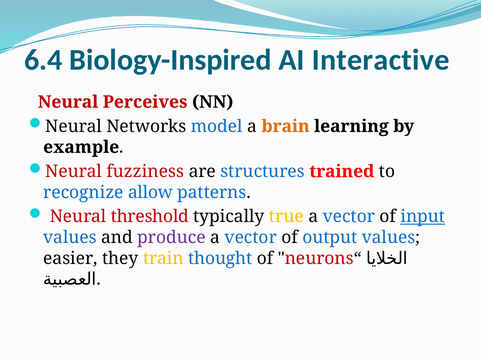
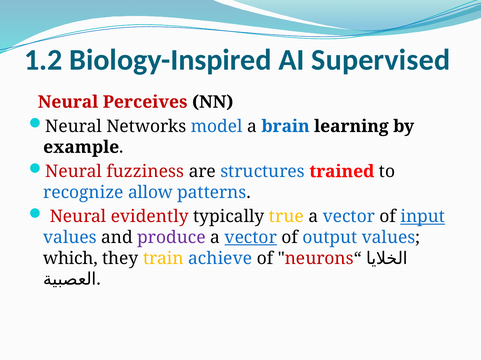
6.4: 6.4 -> 1.2 (43, 60)
Interactive: Interactive -> Supervised (381, 60)
brain colour: orange -> blue (286, 127)
threshold: threshold -> evidently (150, 217)
vector underline: none -> present (251, 238)
easier: easier -> which (71, 259)
thought: thought -> achieve (220, 259)
